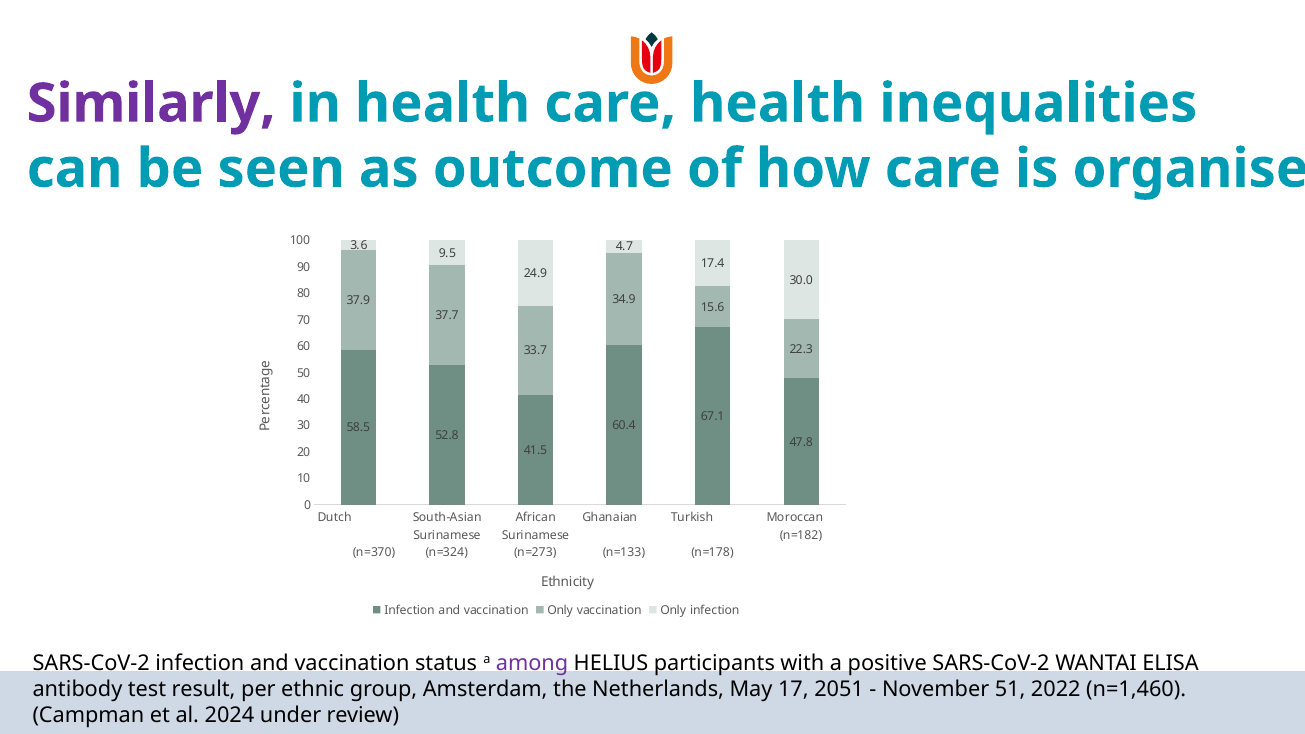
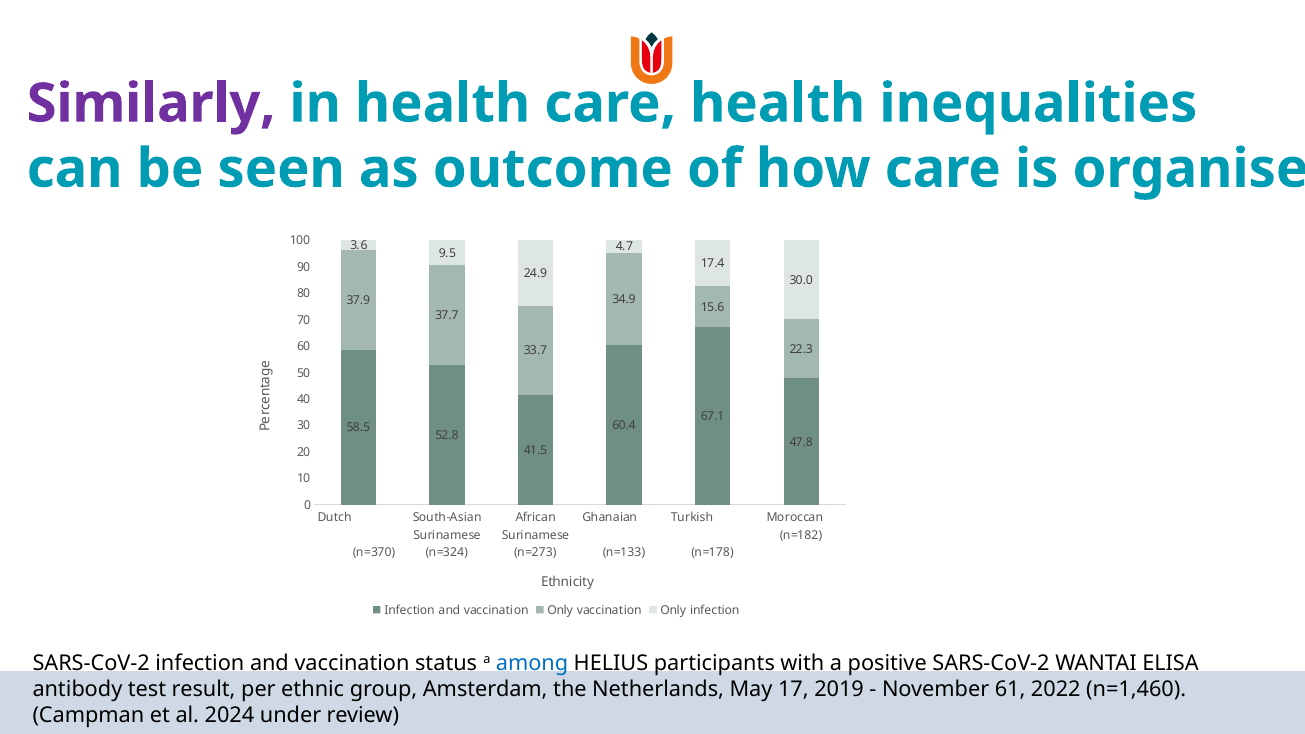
among colour: purple -> blue (532, 663)
2051: 2051 -> 2019 (839, 689)
51: 51 -> 61 (1010, 689)
